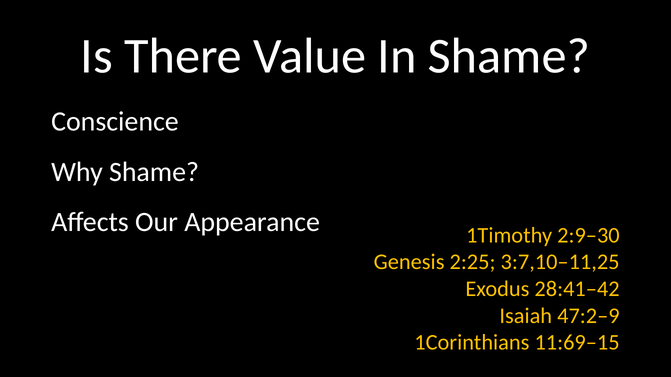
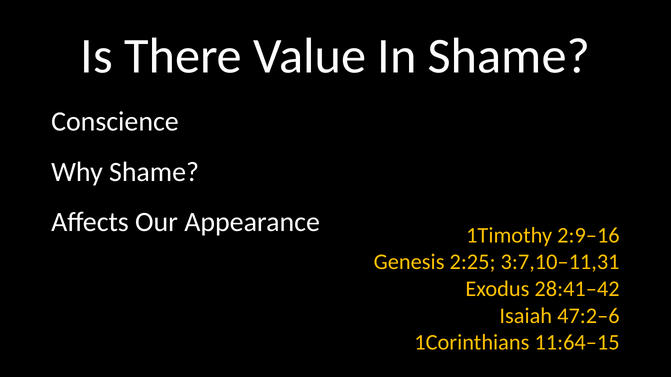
2:9–30: 2:9–30 -> 2:9–16 (588, 235)
3:7,10–11,25: 3:7,10–11,25 -> 3:7,10–11,31 (560, 262)
47:2–9: 47:2–9 -> 47:2–6 (588, 316)
11:69–15: 11:69–15 -> 11:64–15 (577, 343)
